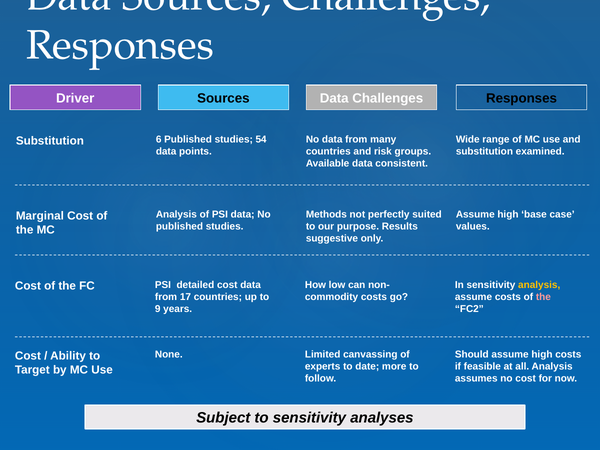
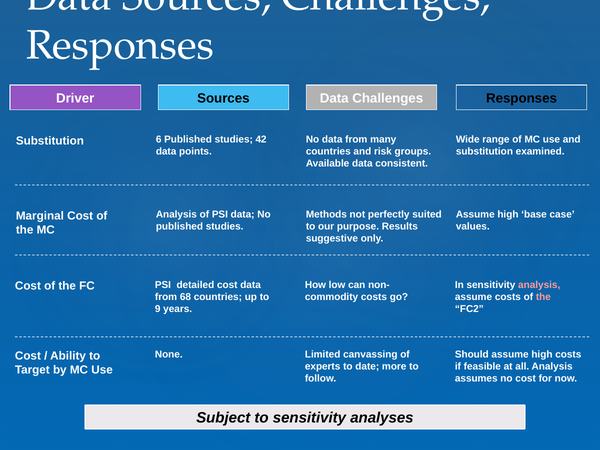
54: 54 -> 42 (261, 140)
analysis colour: yellow -> pink (539, 285)
17: 17 -> 68 (185, 297)
